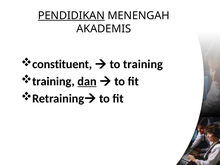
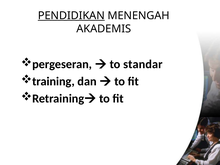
constituent: constituent -> pergeseran (62, 64)
to training: training -> standar (143, 64)
dan underline: present -> none (87, 81)
